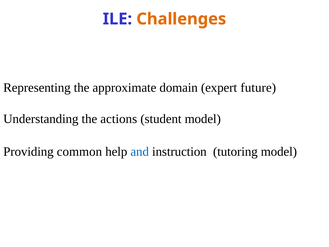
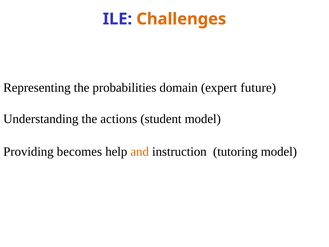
approximate: approximate -> probabilities (124, 88)
common: common -> becomes (79, 152)
and colour: blue -> orange (140, 152)
